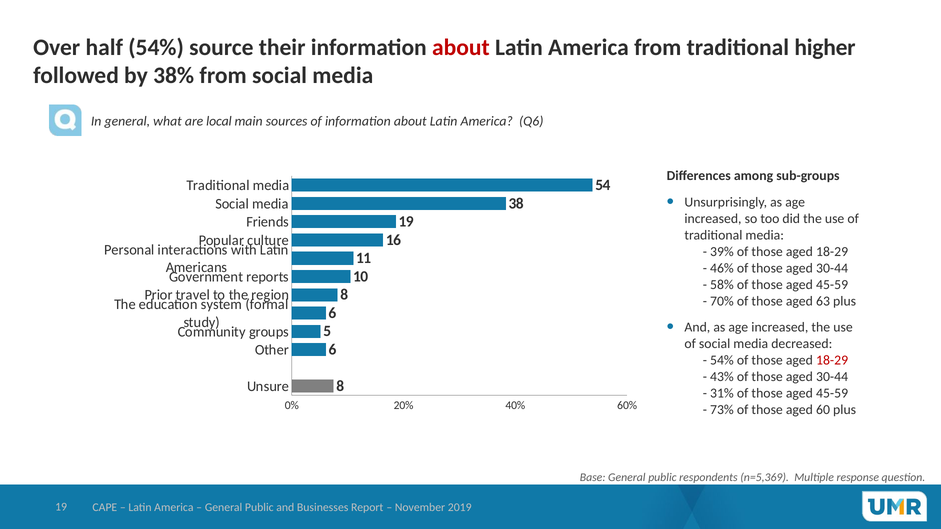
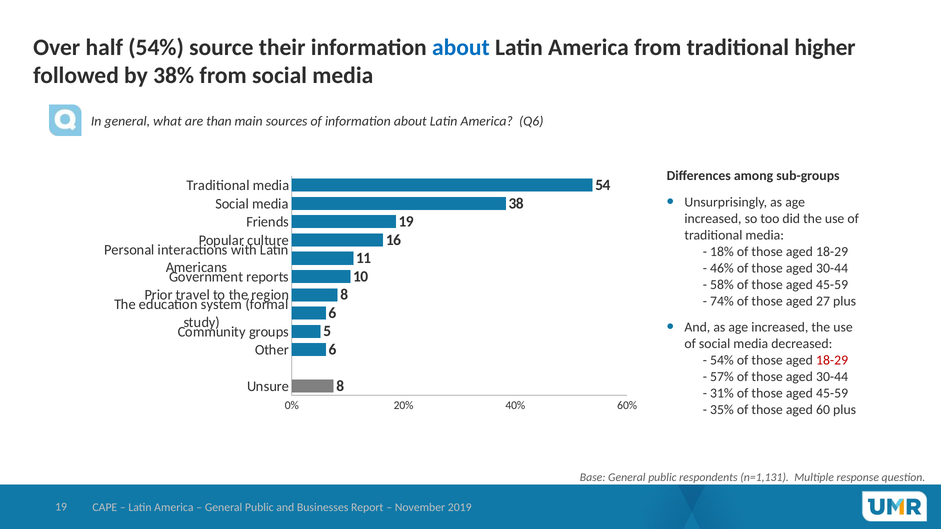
about colour: red -> blue (461, 47)
local: local -> than (219, 121)
39%: 39% -> 18% (722, 252)
70%: 70% -> 74% (722, 301)
63: 63 -> 27 (823, 301)
43%: 43% -> 57% (722, 377)
73%: 73% -> 35% (722, 410)
n=5,369: n=5,369 -> n=1,131 (765, 478)
